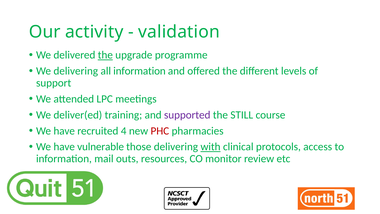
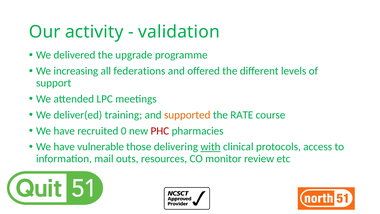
the underline: present -> none (105, 55)
We delivering: delivering -> increasing (76, 71)
all information: information -> federations (139, 71)
supported colour: purple -> orange (187, 115)
STILL: STILL -> RATE (242, 115)
4: 4 -> 0 (124, 131)
